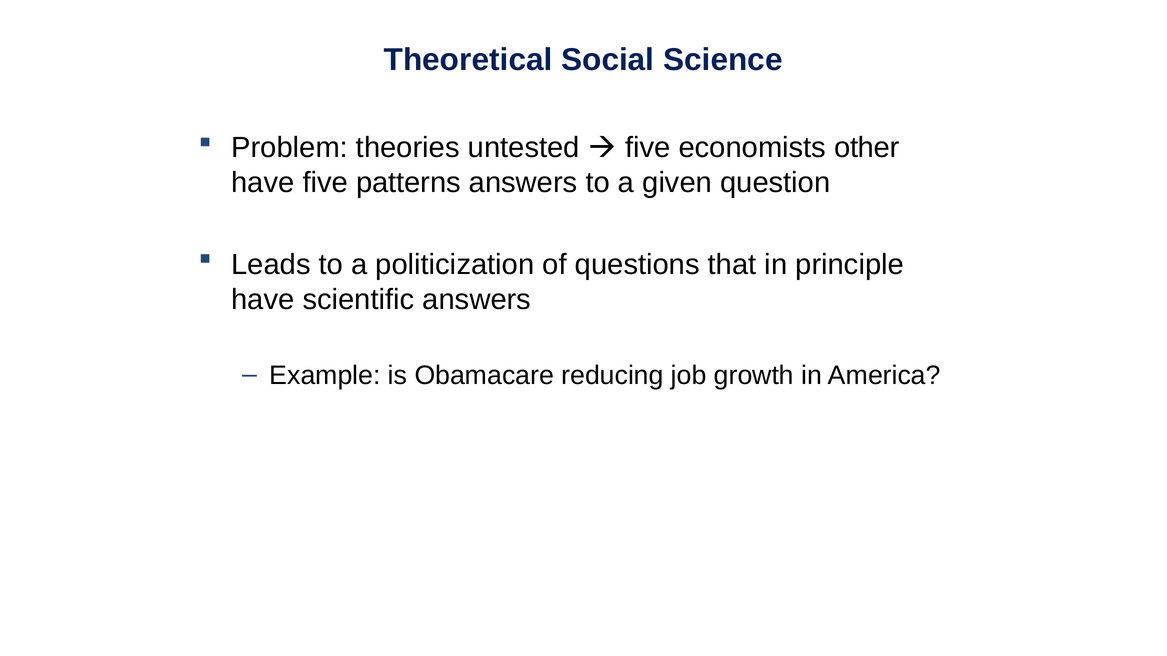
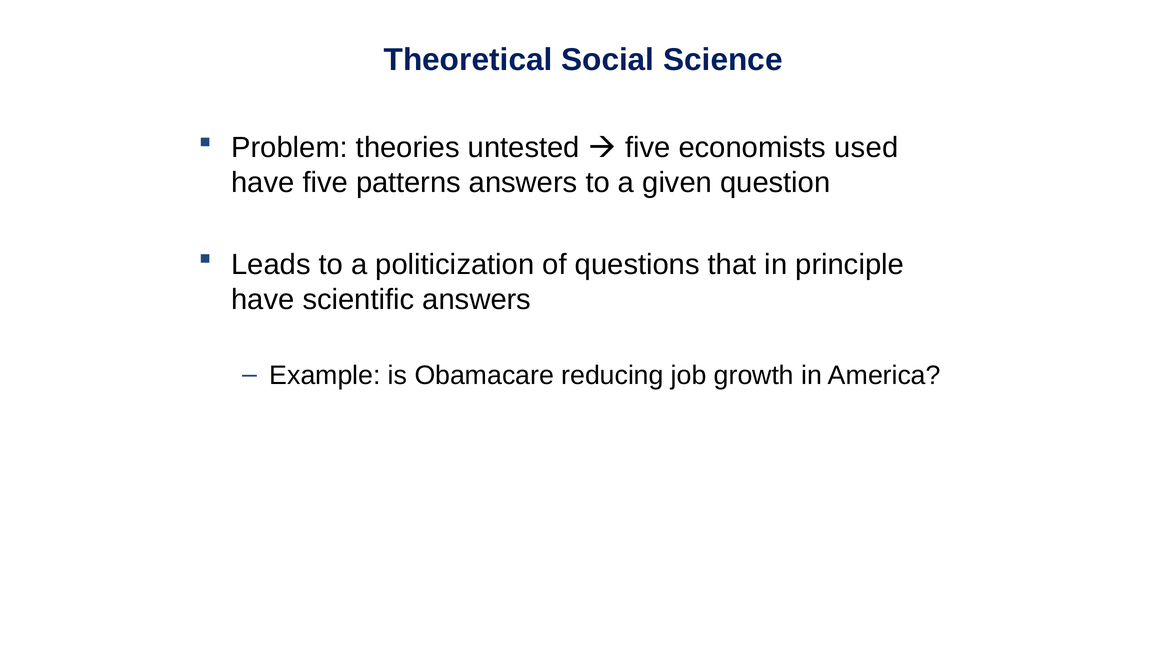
other: other -> used (866, 148)
